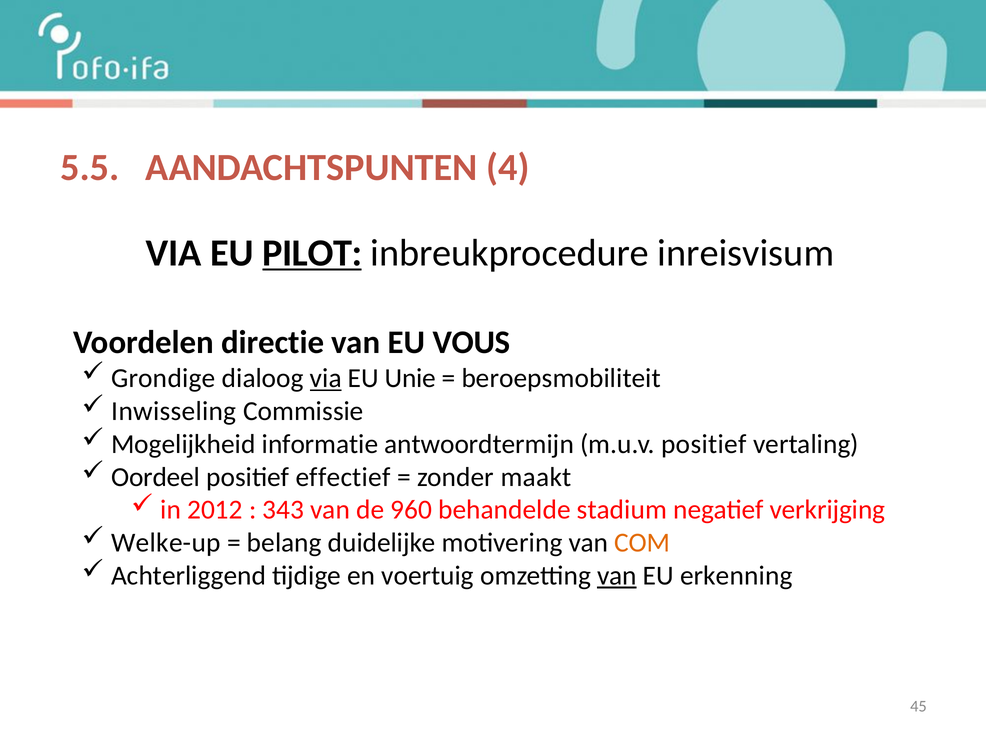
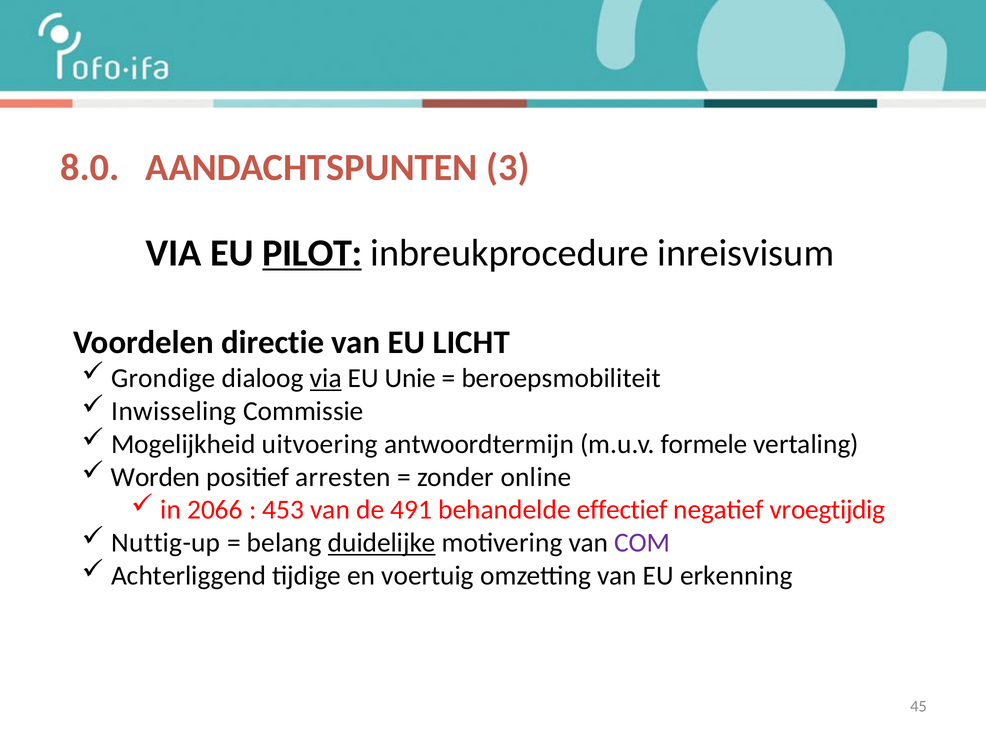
5.5: 5.5 -> 8.0 (90, 167)
4: 4 -> 3 (508, 167)
VOUS: VOUS -> LICHT (471, 342)
informatie: informatie -> uitvoering (320, 444)
m.u.v positief: positief -> formele (704, 444)
Oordeel: Oordeel -> Worden (156, 477)
effectief: effectief -> arresten (343, 477)
maakt: maakt -> online (536, 477)
2012: 2012 -> 2066 (215, 510)
343: 343 -> 453 (283, 510)
960: 960 -> 491 (411, 510)
stadium: stadium -> effectief (622, 510)
verkrijging: verkrijging -> vroegtijdig (828, 510)
Welke-up: Welke-up -> Nuttig-up (166, 542)
duidelijke underline: none -> present (382, 542)
COM colour: orange -> purple (642, 542)
van underline: present -> none (617, 575)
